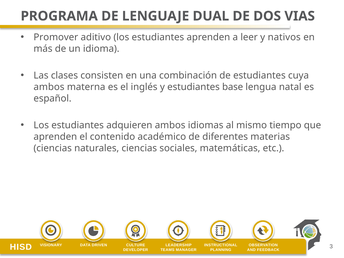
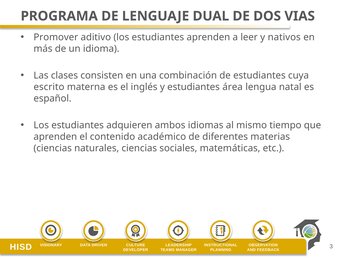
ambos: ambos -> escrito (49, 87)
base: base -> área (233, 87)
